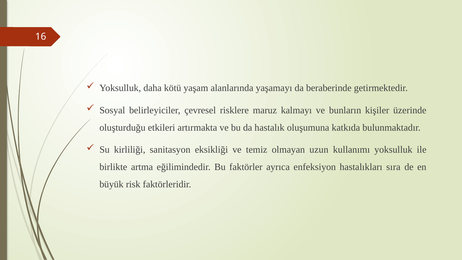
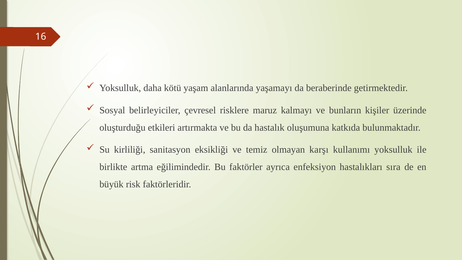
uzun: uzun -> karşı (319, 150)
